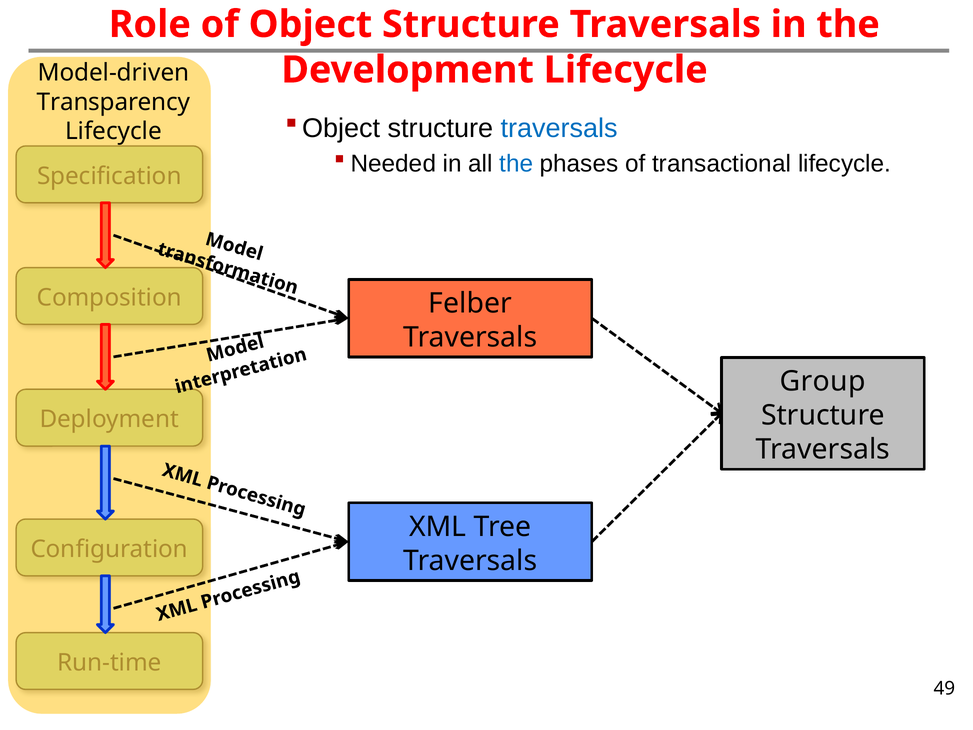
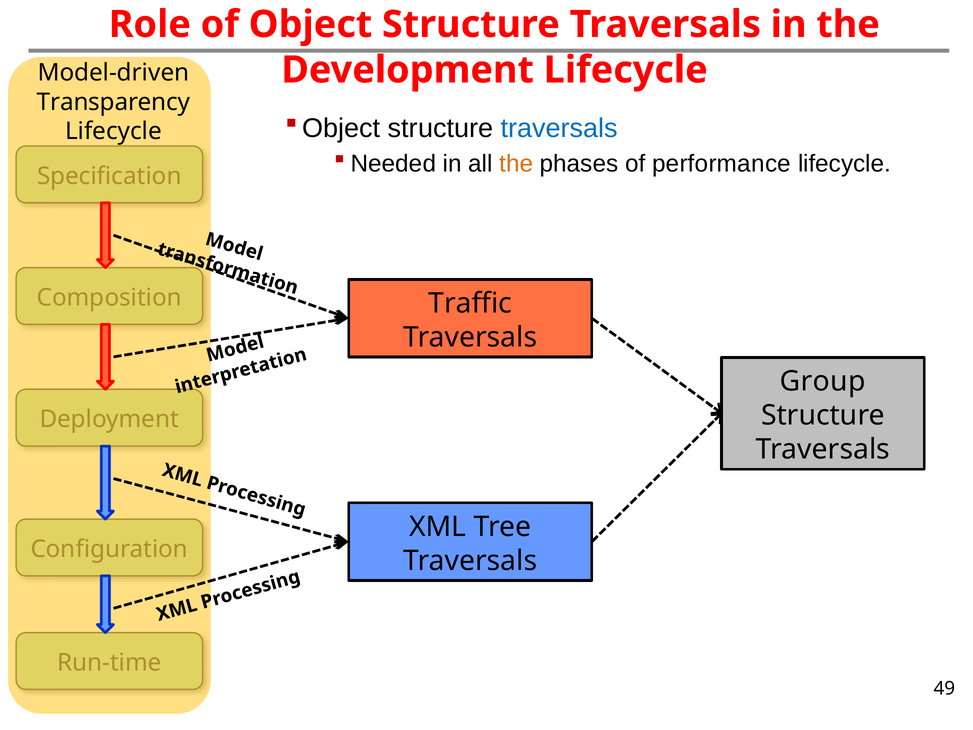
the colour: blue -> orange (516, 164)
transactional: transactional -> performance (721, 164)
Felber: Felber -> Traffic (470, 303)
